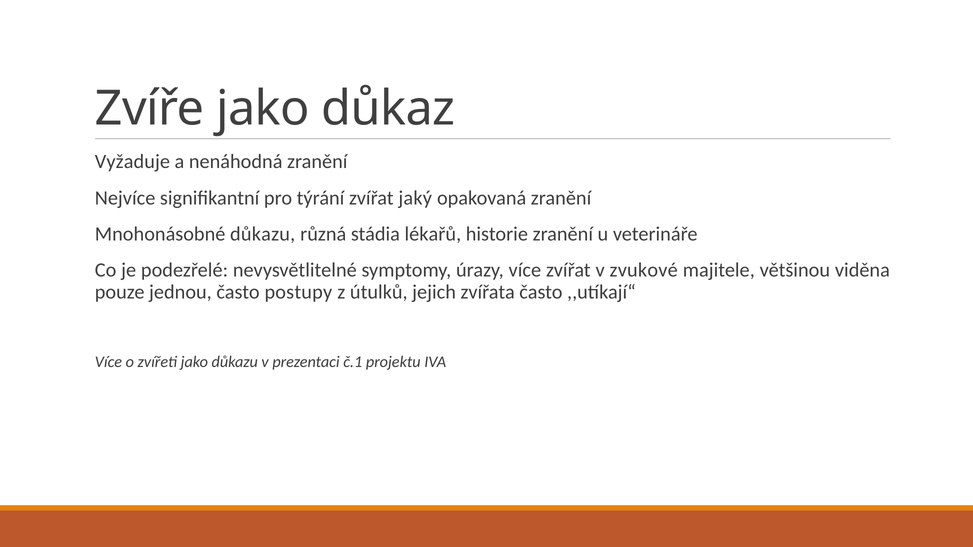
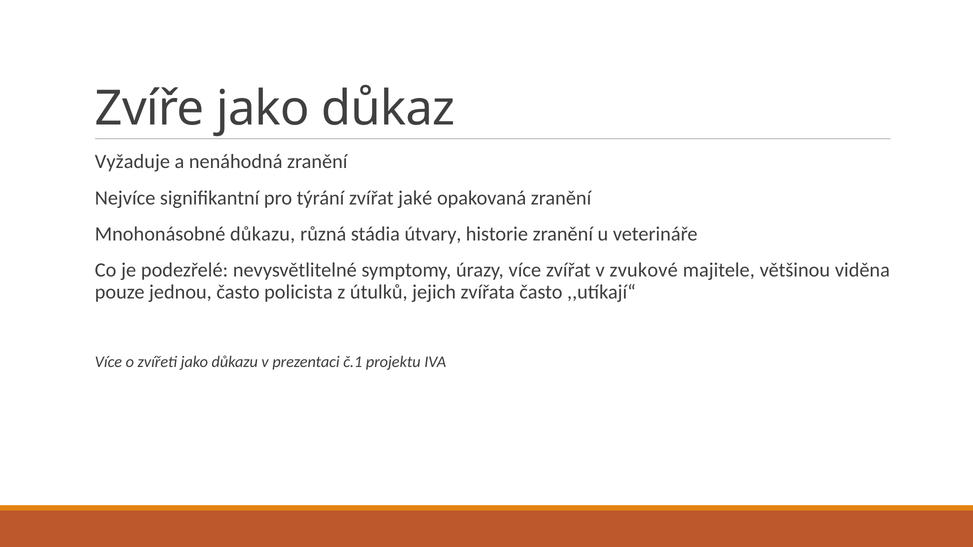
jaký: jaký -> jaké (415, 198)
lékařů: lékařů -> útvary (433, 234)
postupy: postupy -> policista (298, 292)
